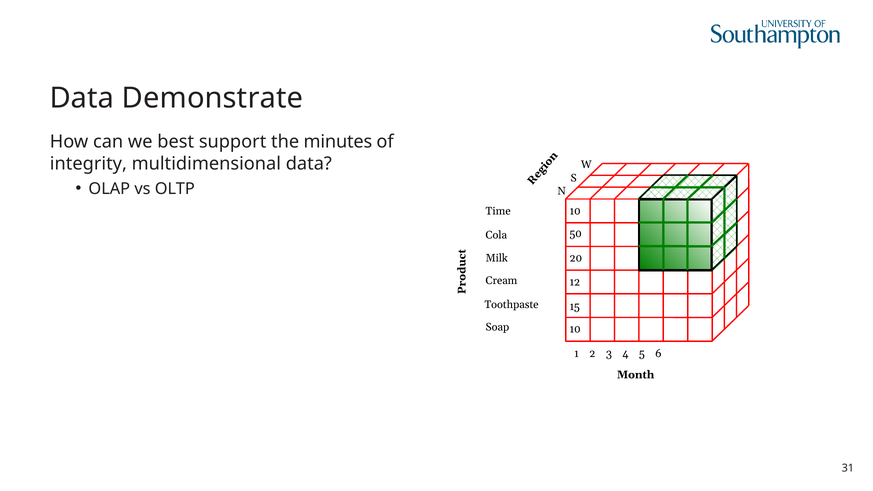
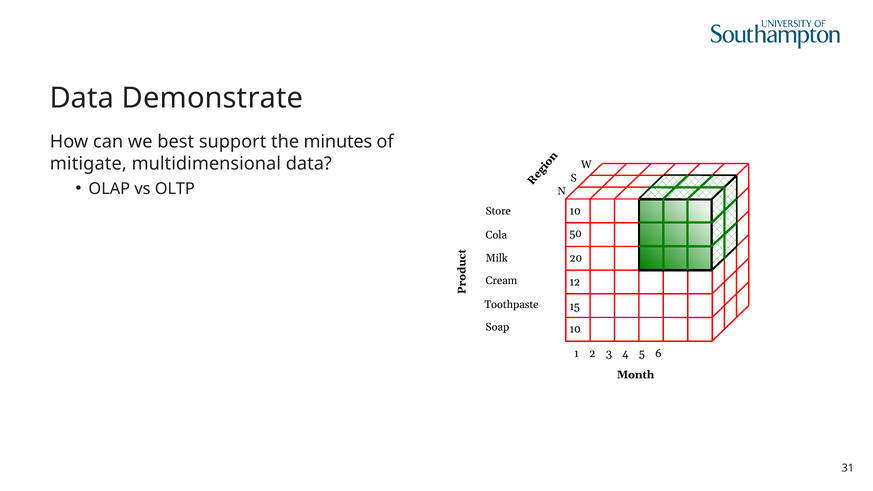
integrity: integrity -> mitigate (88, 164)
Time: Time -> Store (498, 211)
